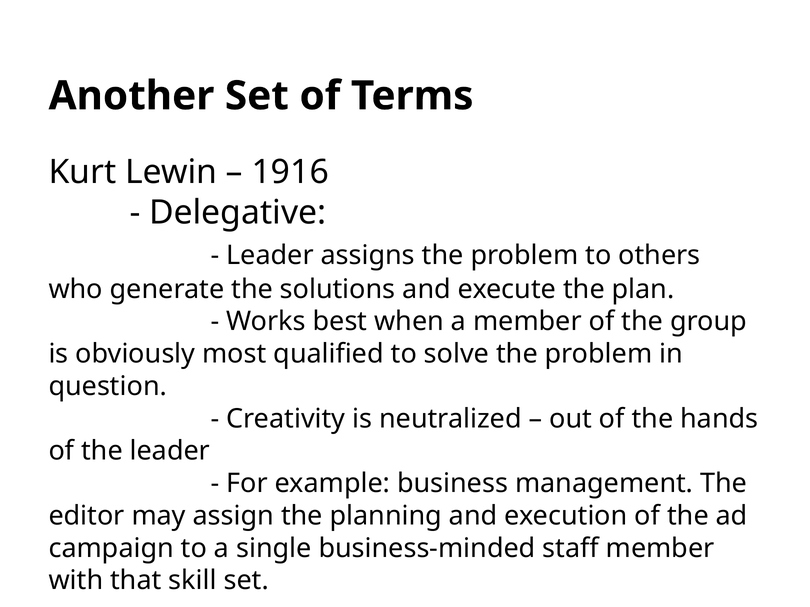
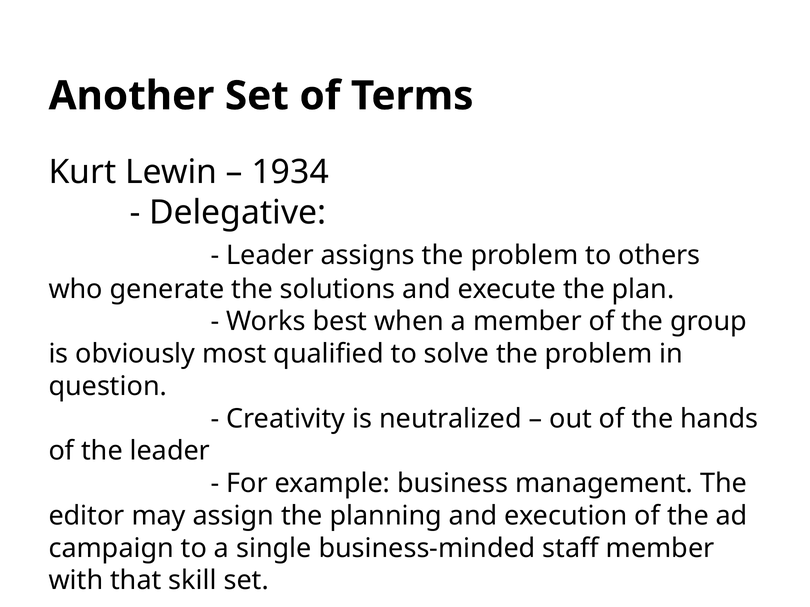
1916: 1916 -> 1934 (290, 172)
